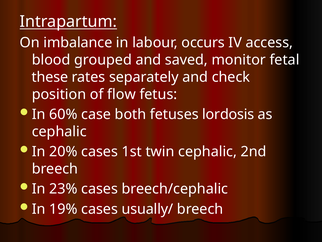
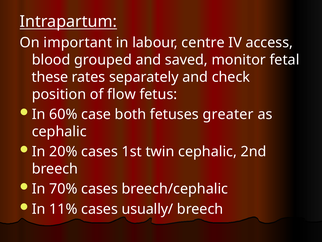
imbalance: imbalance -> important (78, 43)
occurs: occurs -> centre (203, 43)
lordosis: lordosis -> greater (228, 114)
23%: 23% -> 70% (63, 189)
19%: 19% -> 11% (63, 209)
